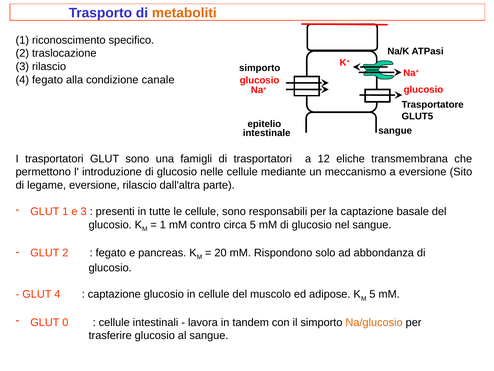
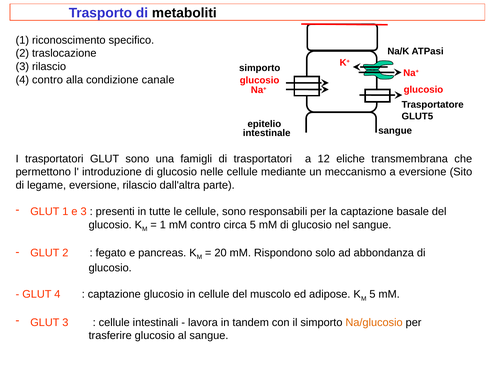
metaboliti colour: orange -> black (184, 13)
4 fegato: fegato -> contro (47, 80)
GLUT 0: 0 -> 3 (65, 322)
